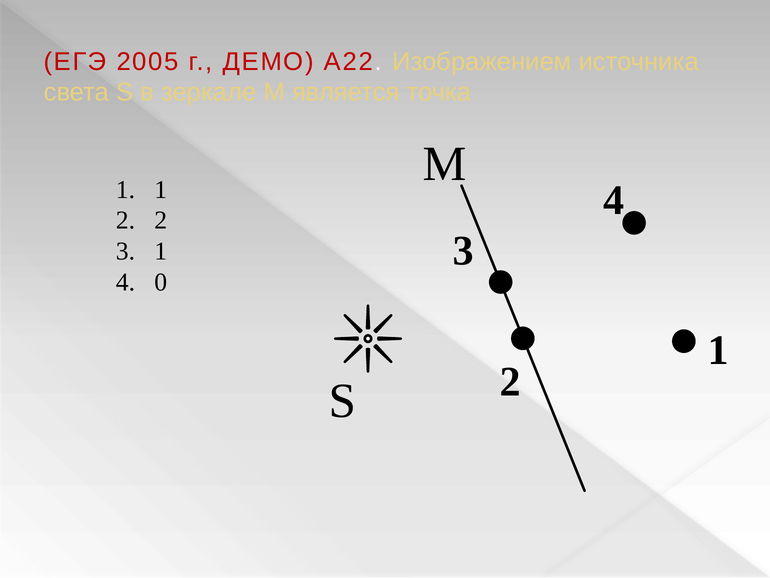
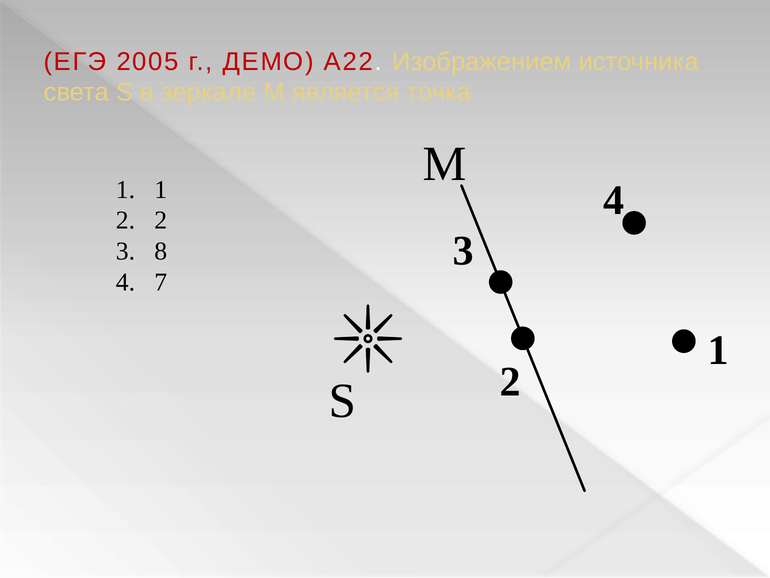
3 1: 1 -> 8 (161, 251)
0: 0 -> 7 (161, 282)
